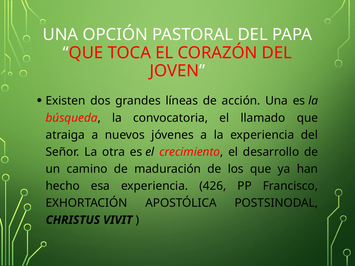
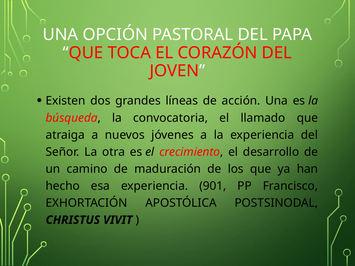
426: 426 -> 901 (213, 186)
